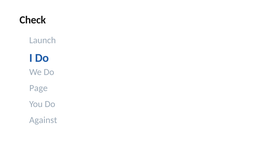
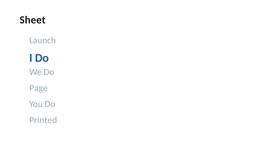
Check: Check -> Sheet (33, 20)
Against: Against -> Printed (43, 120)
